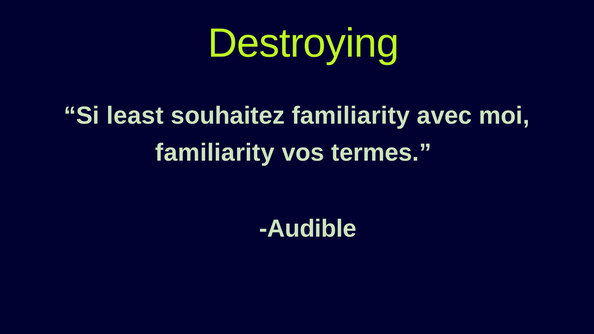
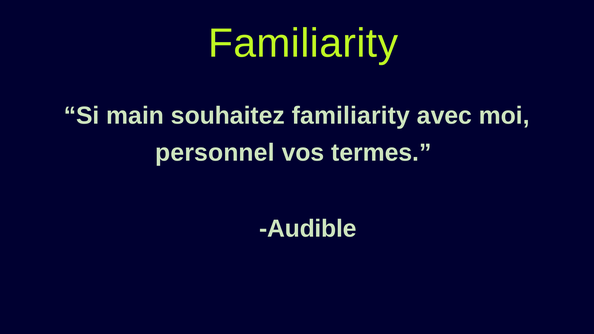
Destroying: Destroying -> Familiarity (303, 43)
least: least -> main (135, 116)
familiarity: familiarity -> personnel (215, 153)
